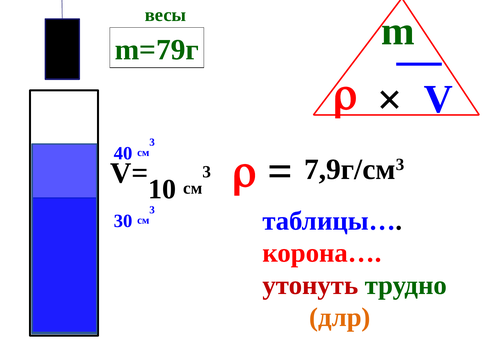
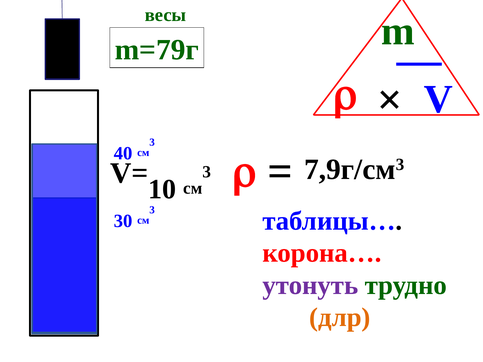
утонуть colour: red -> purple (310, 285)
